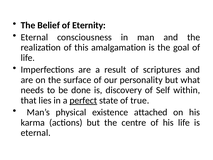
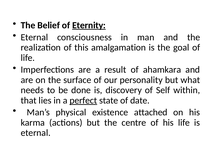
Eternity underline: none -> present (89, 25)
scriptures: scriptures -> ahamkara (162, 70)
true: true -> date (140, 100)
